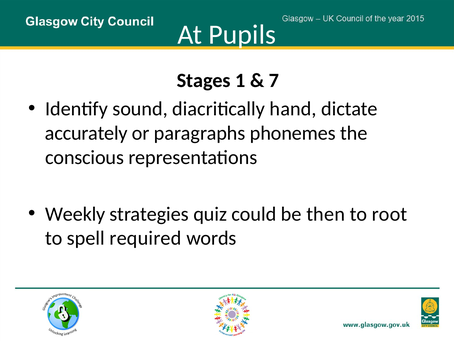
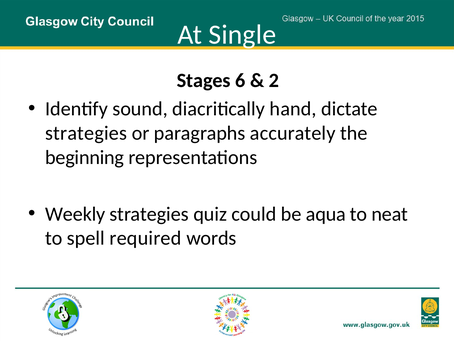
Pupils: Pupils -> Single (242, 35)
1: 1 -> 6 (240, 80)
7: 7 -> 2 (274, 80)
accurately: accurately -> strategies (86, 133)
phonemes: phonemes -> accurately (293, 133)
conscious: conscious -> beginning (85, 157)
then: then -> aqua (326, 214)
root: root -> neat (390, 214)
